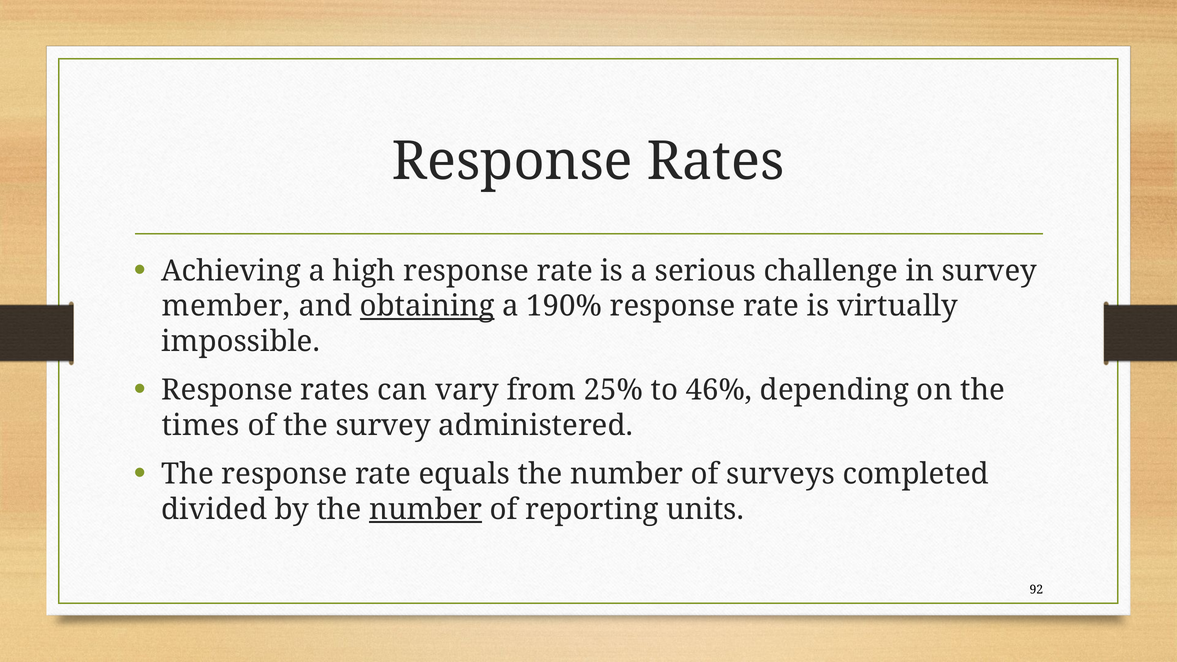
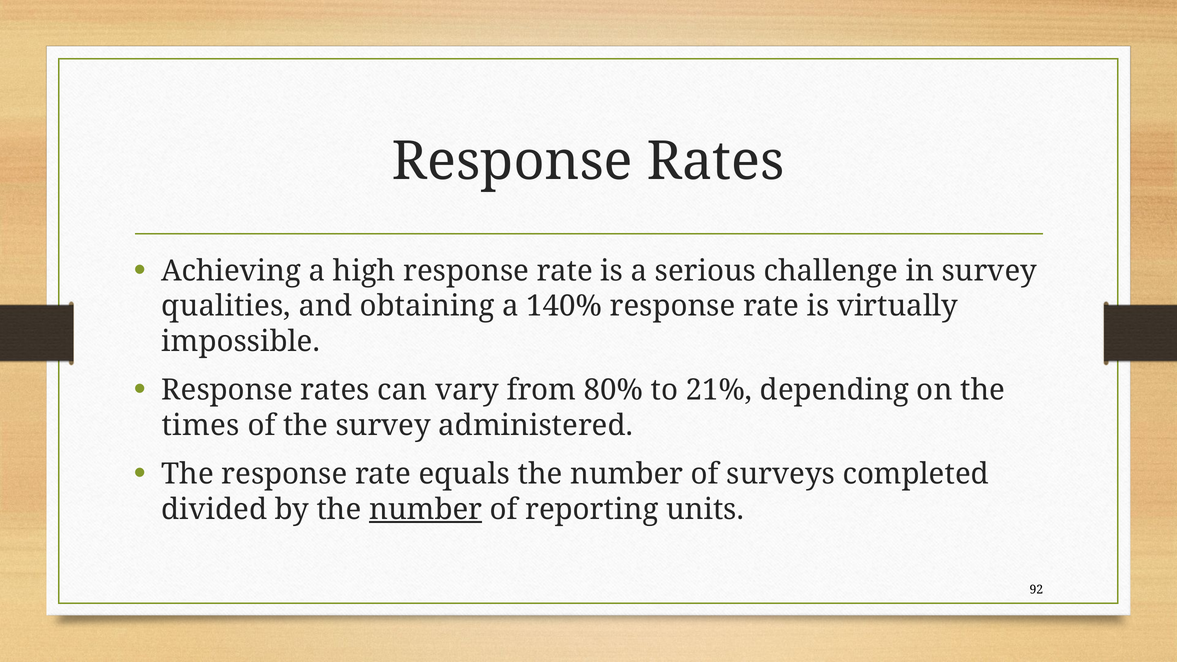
member: member -> qualities (226, 306)
obtaining underline: present -> none (427, 306)
190%: 190% -> 140% (564, 306)
25%: 25% -> 80% (614, 390)
46%: 46% -> 21% (719, 390)
